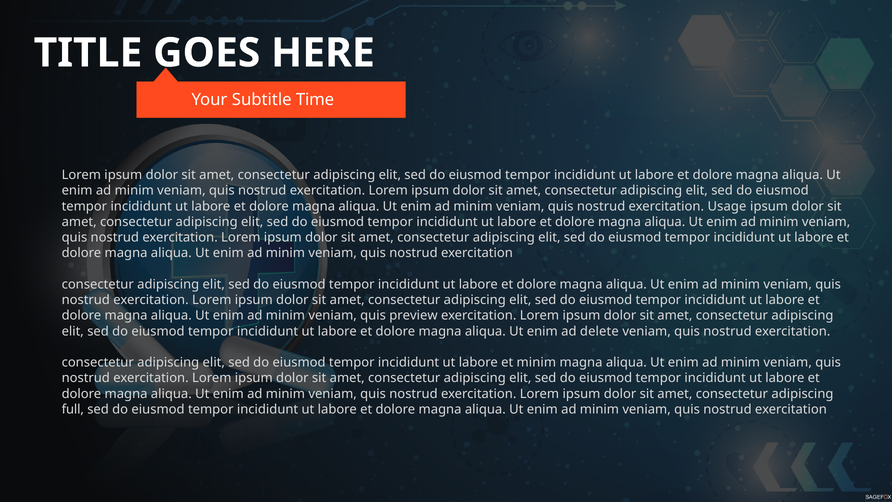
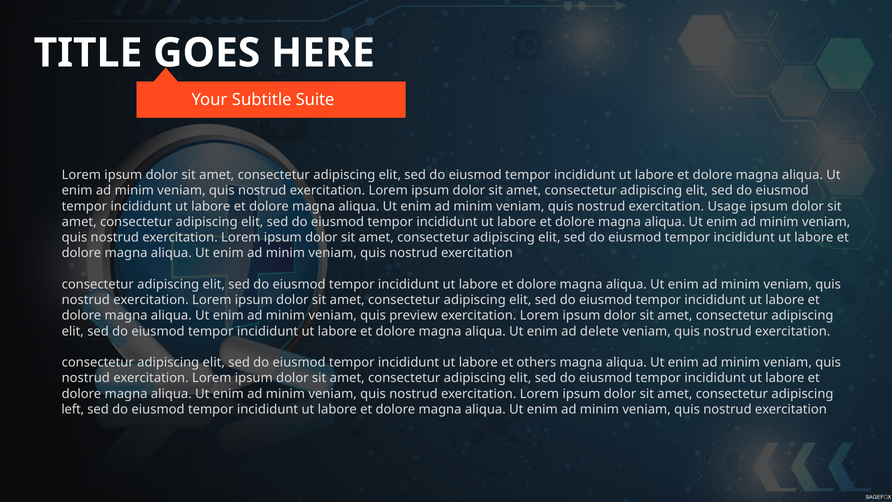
Time: Time -> Suite (315, 100)
et minim: minim -> others (536, 362)
full: full -> left (73, 409)
